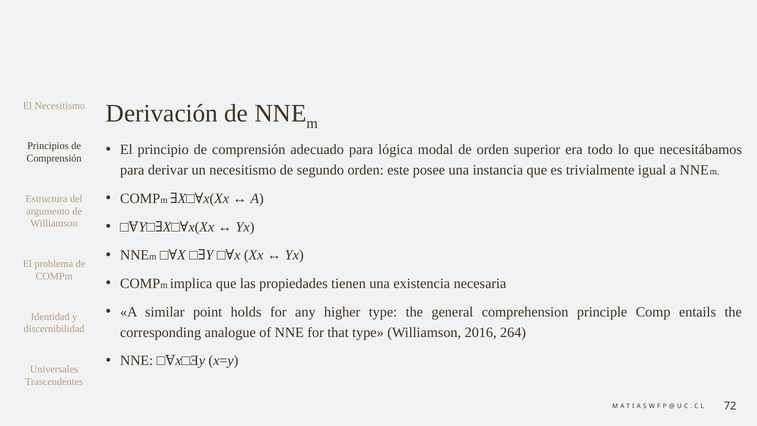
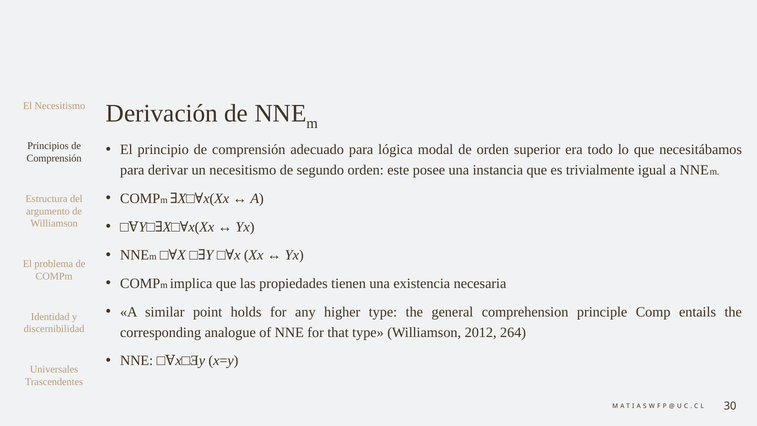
2016: 2016 -> 2012 (481, 332)
72: 72 -> 30 (730, 406)
